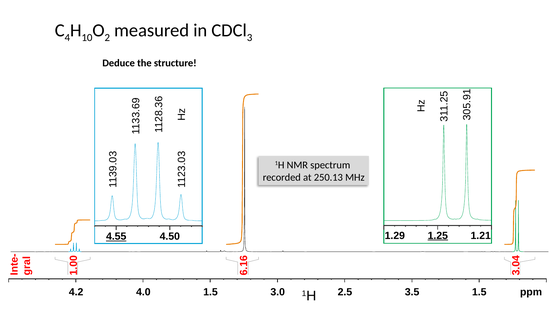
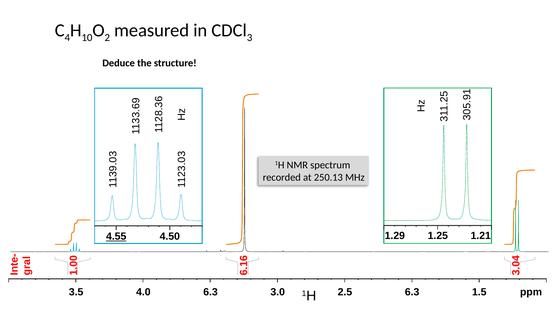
1.25 underline: present -> none (438, 236)
4.2: 4.2 -> 3.5 (76, 292)
4.0 1.5: 1.5 -> 6.3 (211, 292)
2.5 3.5: 3.5 -> 6.3 (412, 292)
